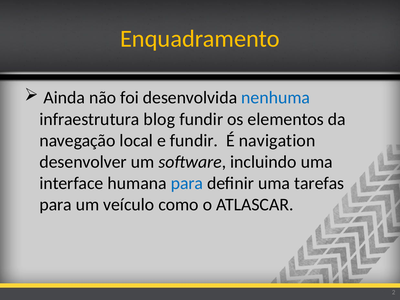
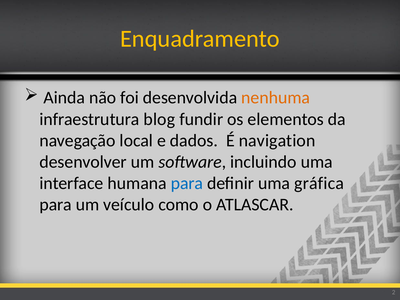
nenhuma colour: blue -> orange (276, 98)
e fundir: fundir -> dados (194, 140)
tarefas: tarefas -> gráfica (319, 183)
